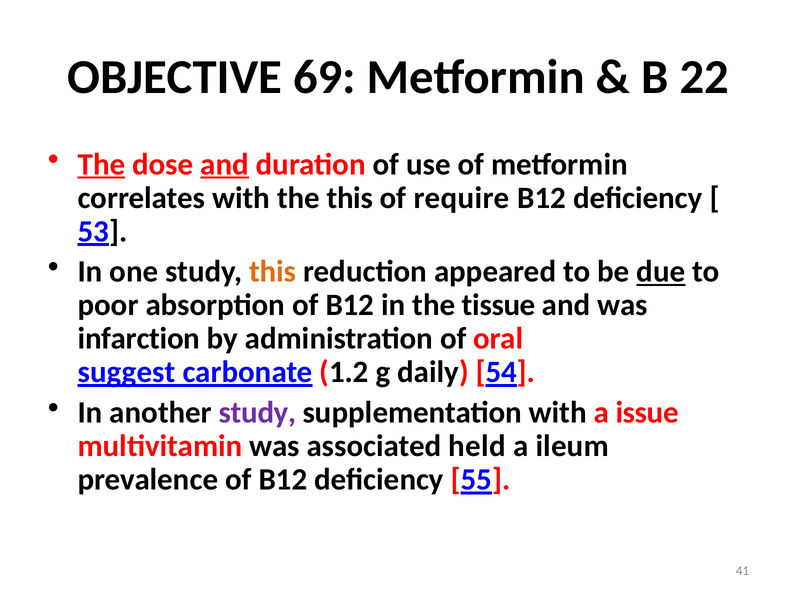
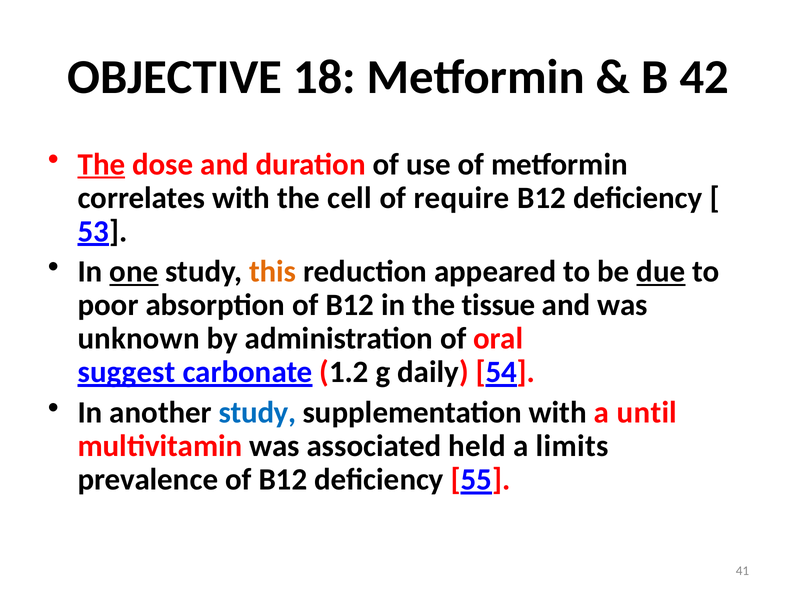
69: 69 -> 18 (324, 77)
22: 22 -> 42 (704, 77)
and underline: present -> none (225, 164)
the this: this -> cell (350, 198)
one underline: none -> present (134, 272)
infarction: infarction -> unknown (139, 339)
study colour: purple -> blue (257, 413)
issue: issue -> until (647, 413)
ileum: ileum -> limits (572, 446)
